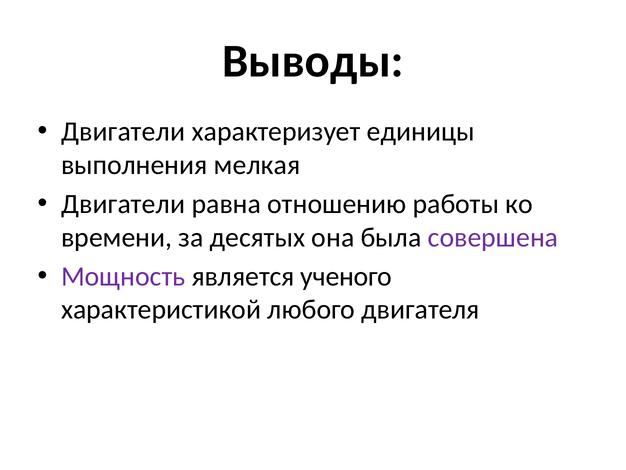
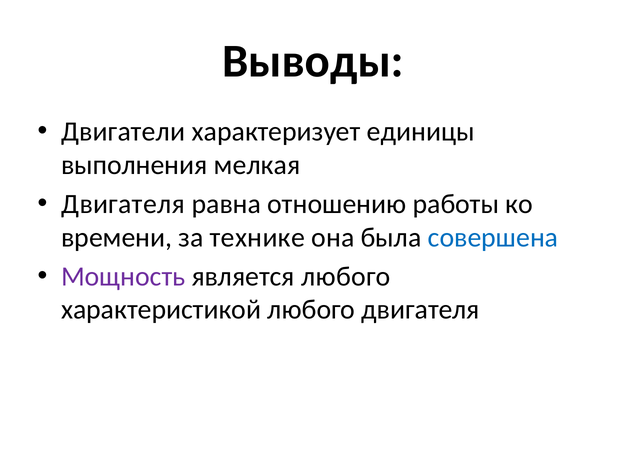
Двигатели: Двигатели -> Двигателя (123, 204)
десятых: десятых -> технике (257, 237)
совершена colour: purple -> blue (493, 237)
является ученого: ученого -> любого (346, 276)
